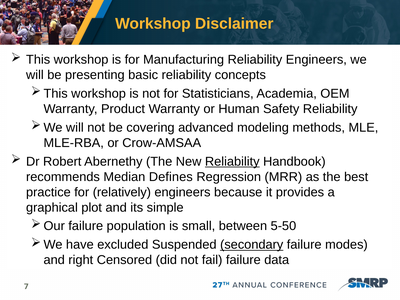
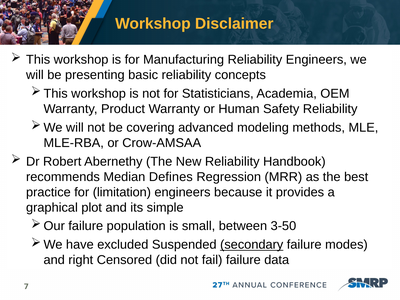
Reliability underline: present -> none (232, 161)
relatively: relatively -> limitation (122, 192)
5-50: 5-50 -> 3-50 (283, 226)
